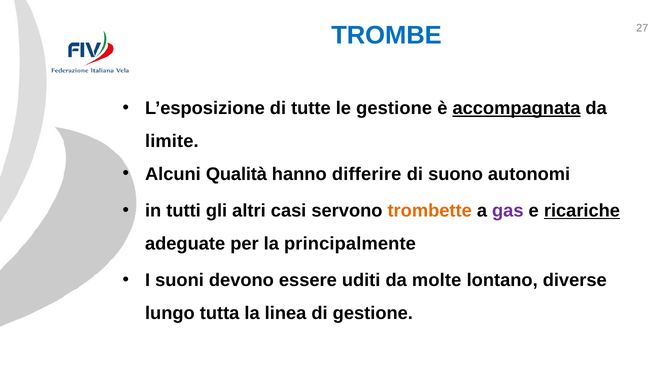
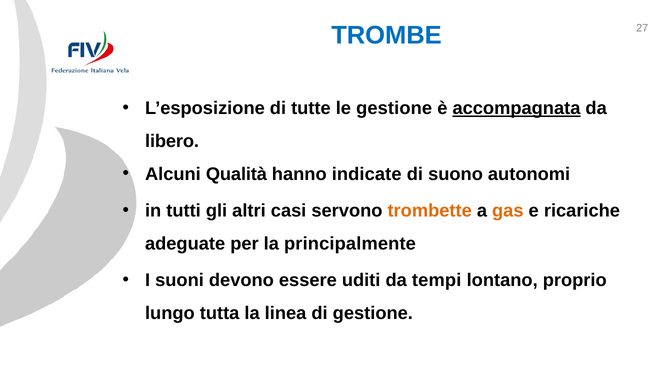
limite: limite -> libero (172, 141)
differire: differire -> indicate (367, 174)
gas colour: purple -> orange (508, 211)
ricariche underline: present -> none (582, 211)
molte: molte -> tempi (437, 281)
diverse: diverse -> proprio (575, 281)
